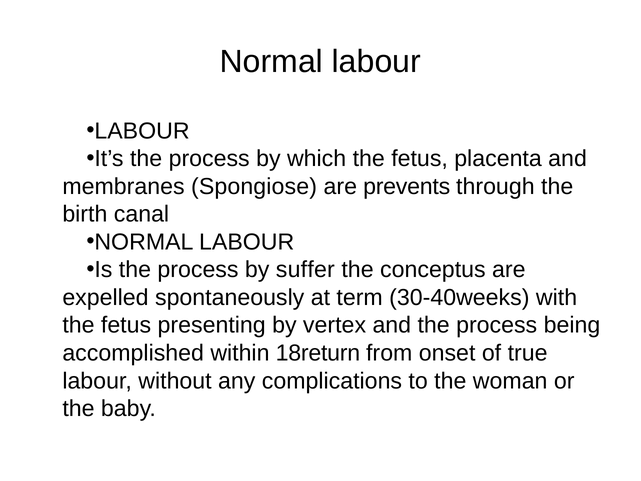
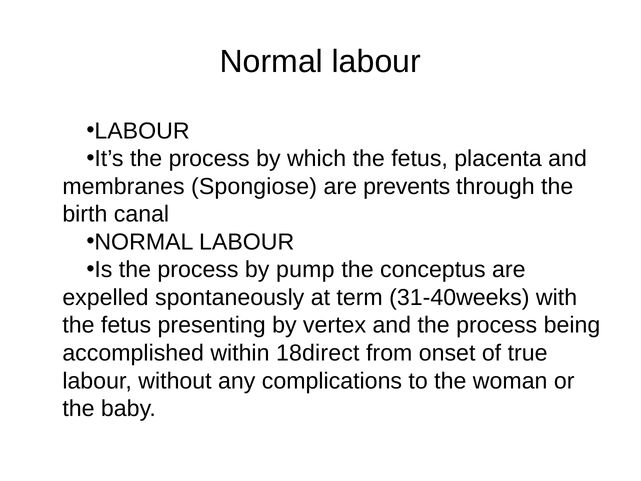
suffer: suffer -> pump (305, 270)
30-40weeks: 30-40weeks -> 31-40weeks (459, 297)
18return: 18return -> 18direct (318, 353)
